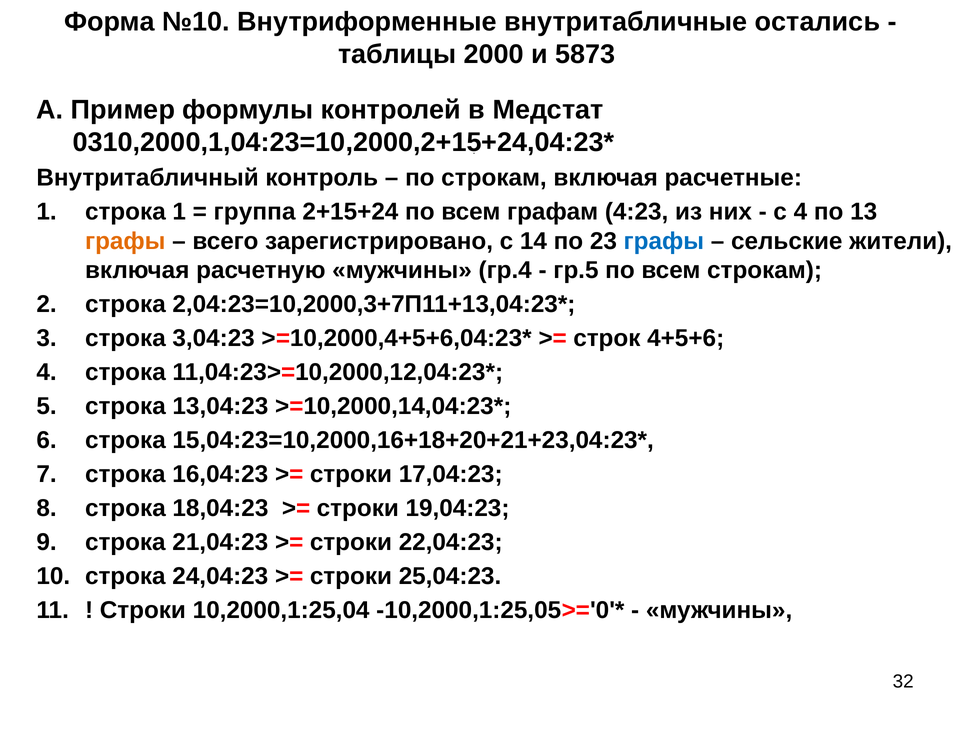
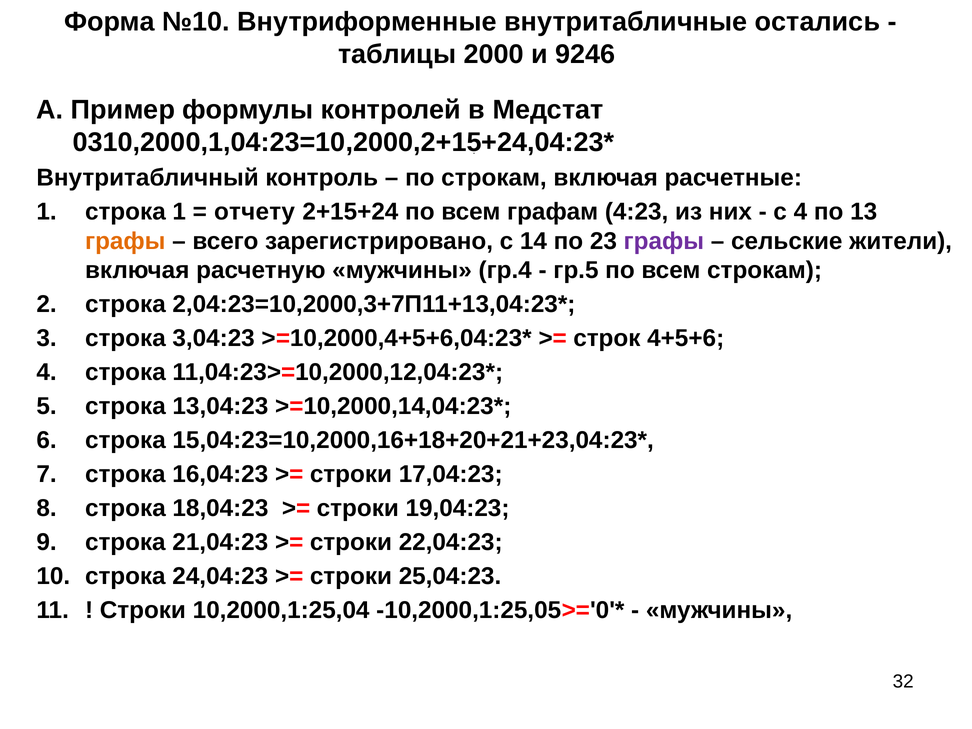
5873: 5873 -> 9246 (585, 54)
группа: группа -> отчету (254, 212)
графы colour: blue -> purple (664, 241)
